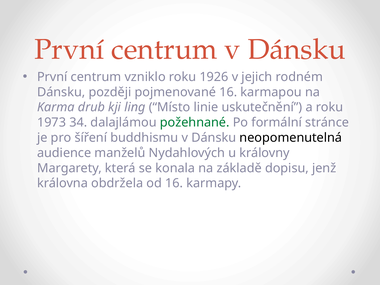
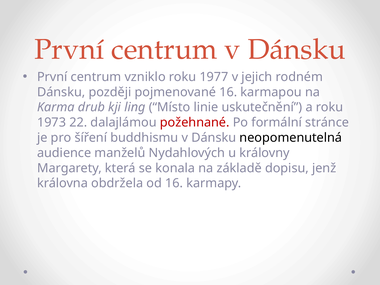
1926: 1926 -> 1977 (214, 77)
34: 34 -> 22 (78, 122)
požehnané colour: green -> red (195, 122)
